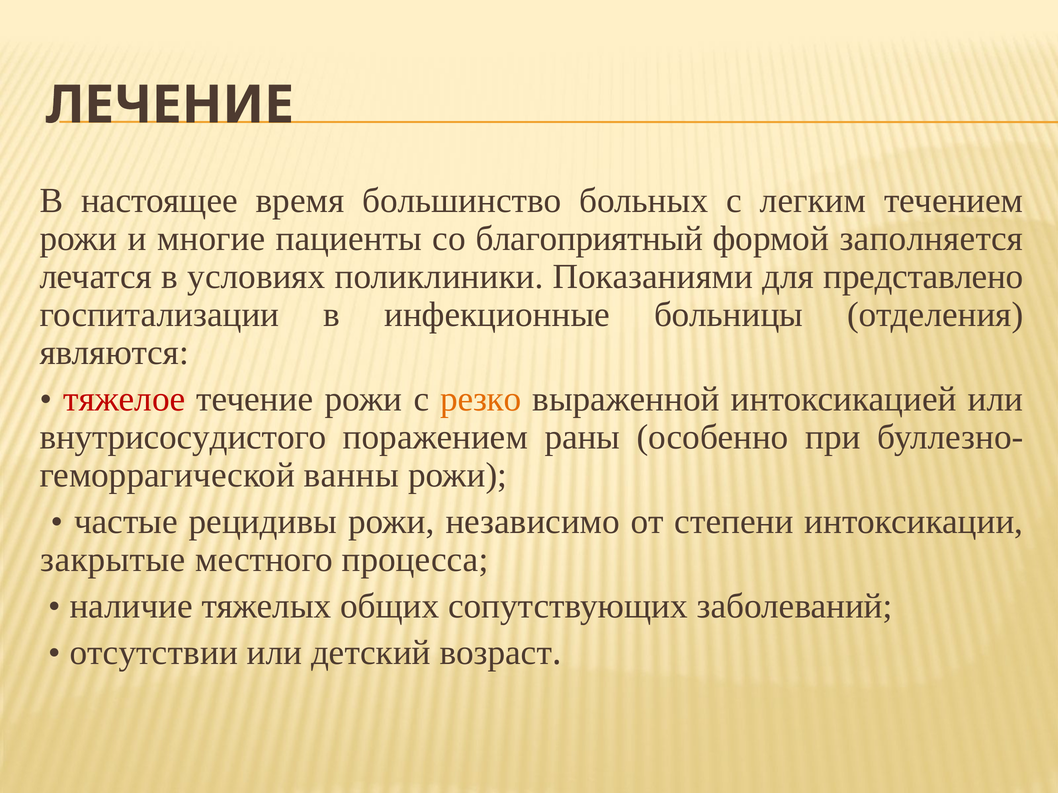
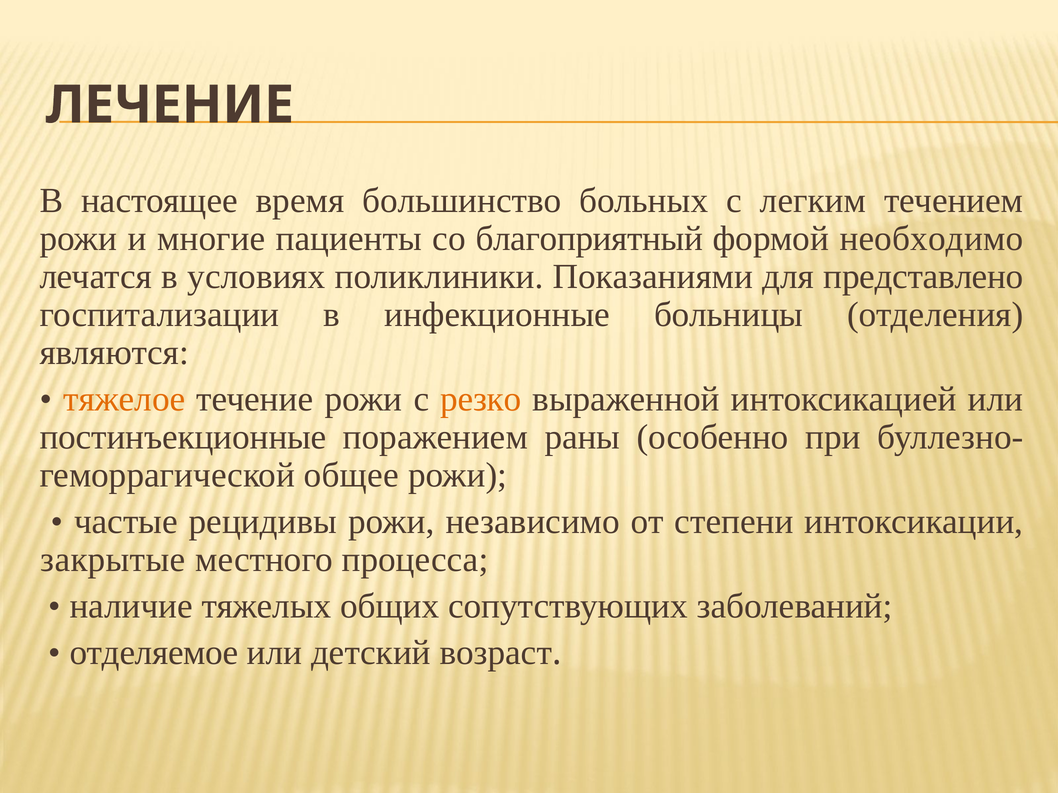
заполняется: заполняется -> необходимо (931, 239)
тяжелое colour: red -> orange (124, 399)
внутрисосудистого: внутрисосудистого -> постинъекционные (183, 438)
ванны: ванны -> общее (351, 476)
отсутствии: отсутствии -> отделяемое (154, 653)
